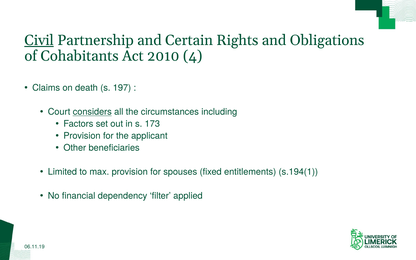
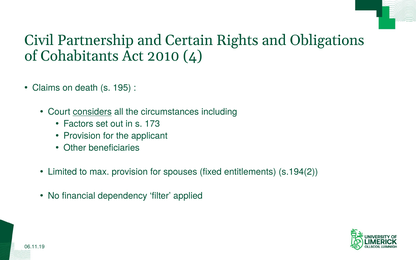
Civil underline: present -> none (39, 40)
197: 197 -> 195 (122, 88)
s.194(1: s.194(1 -> s.194(2 (298, 172)
